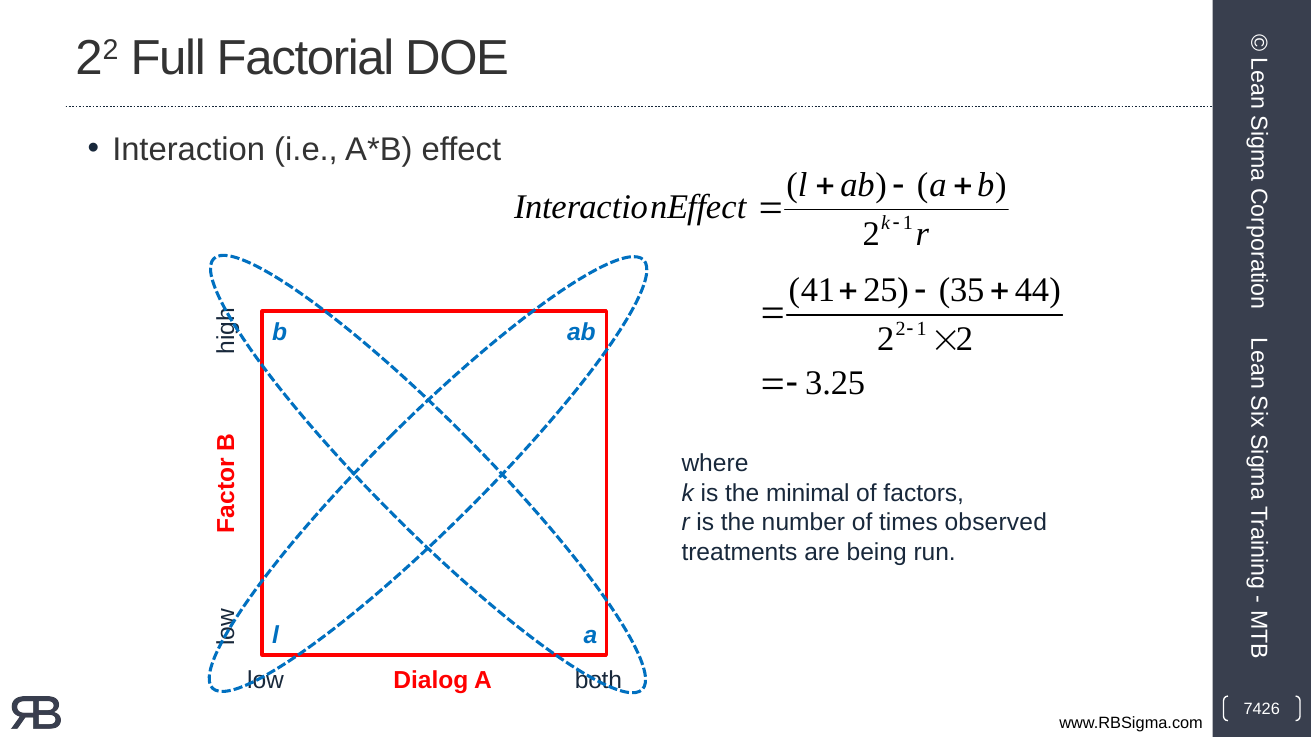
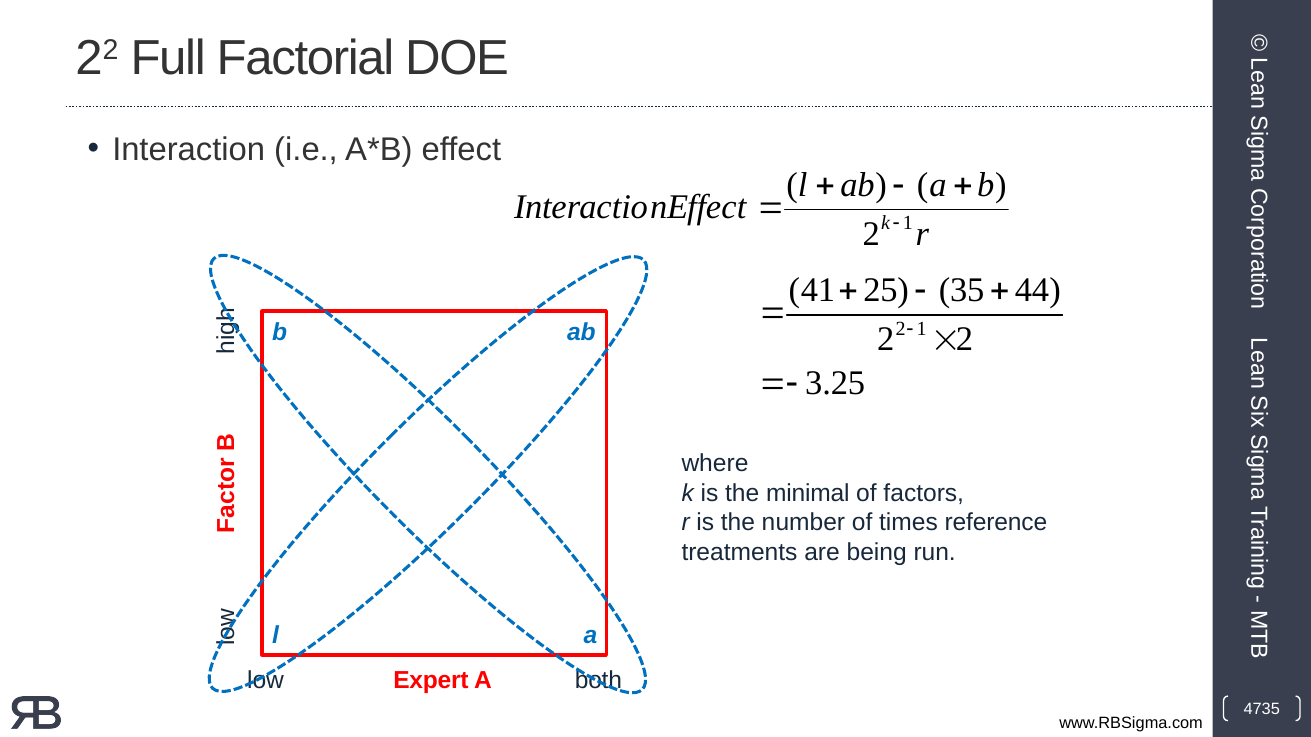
observed: observed -> reference (996, 523)
Dialog: Dialog -> Expert (431, 681)
7426: 7426 -> 4735 (1262, 710)
